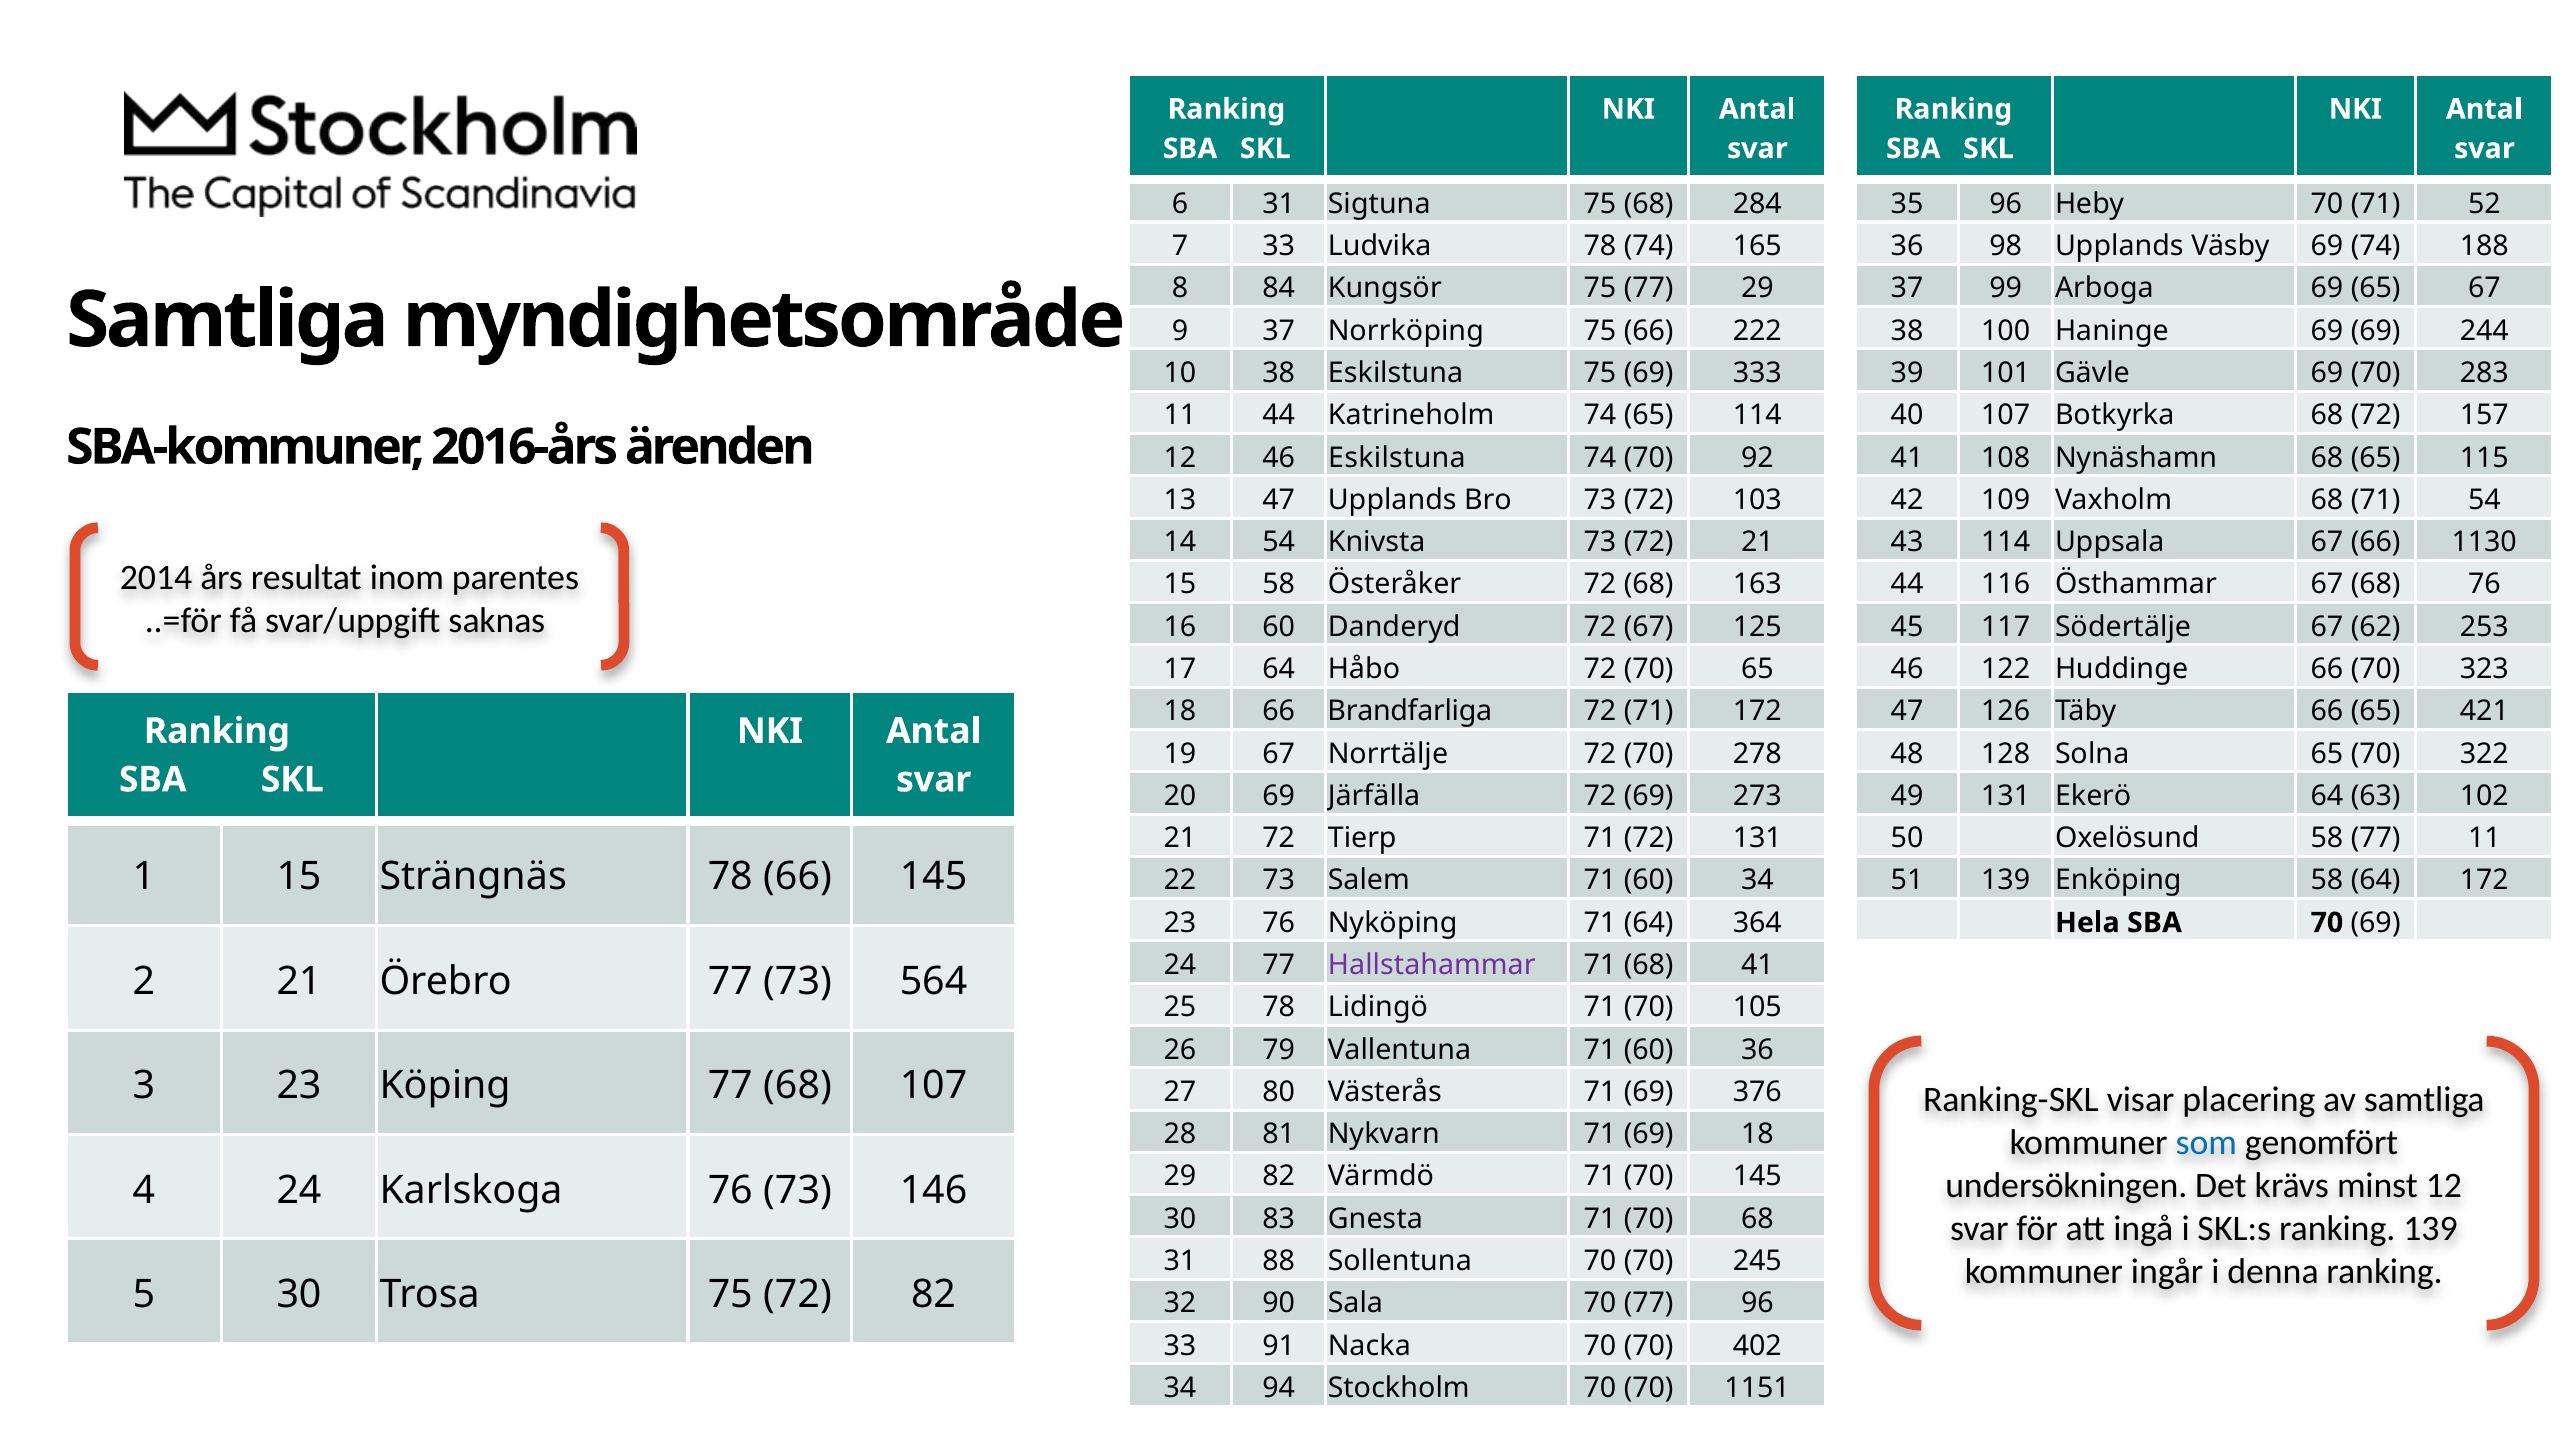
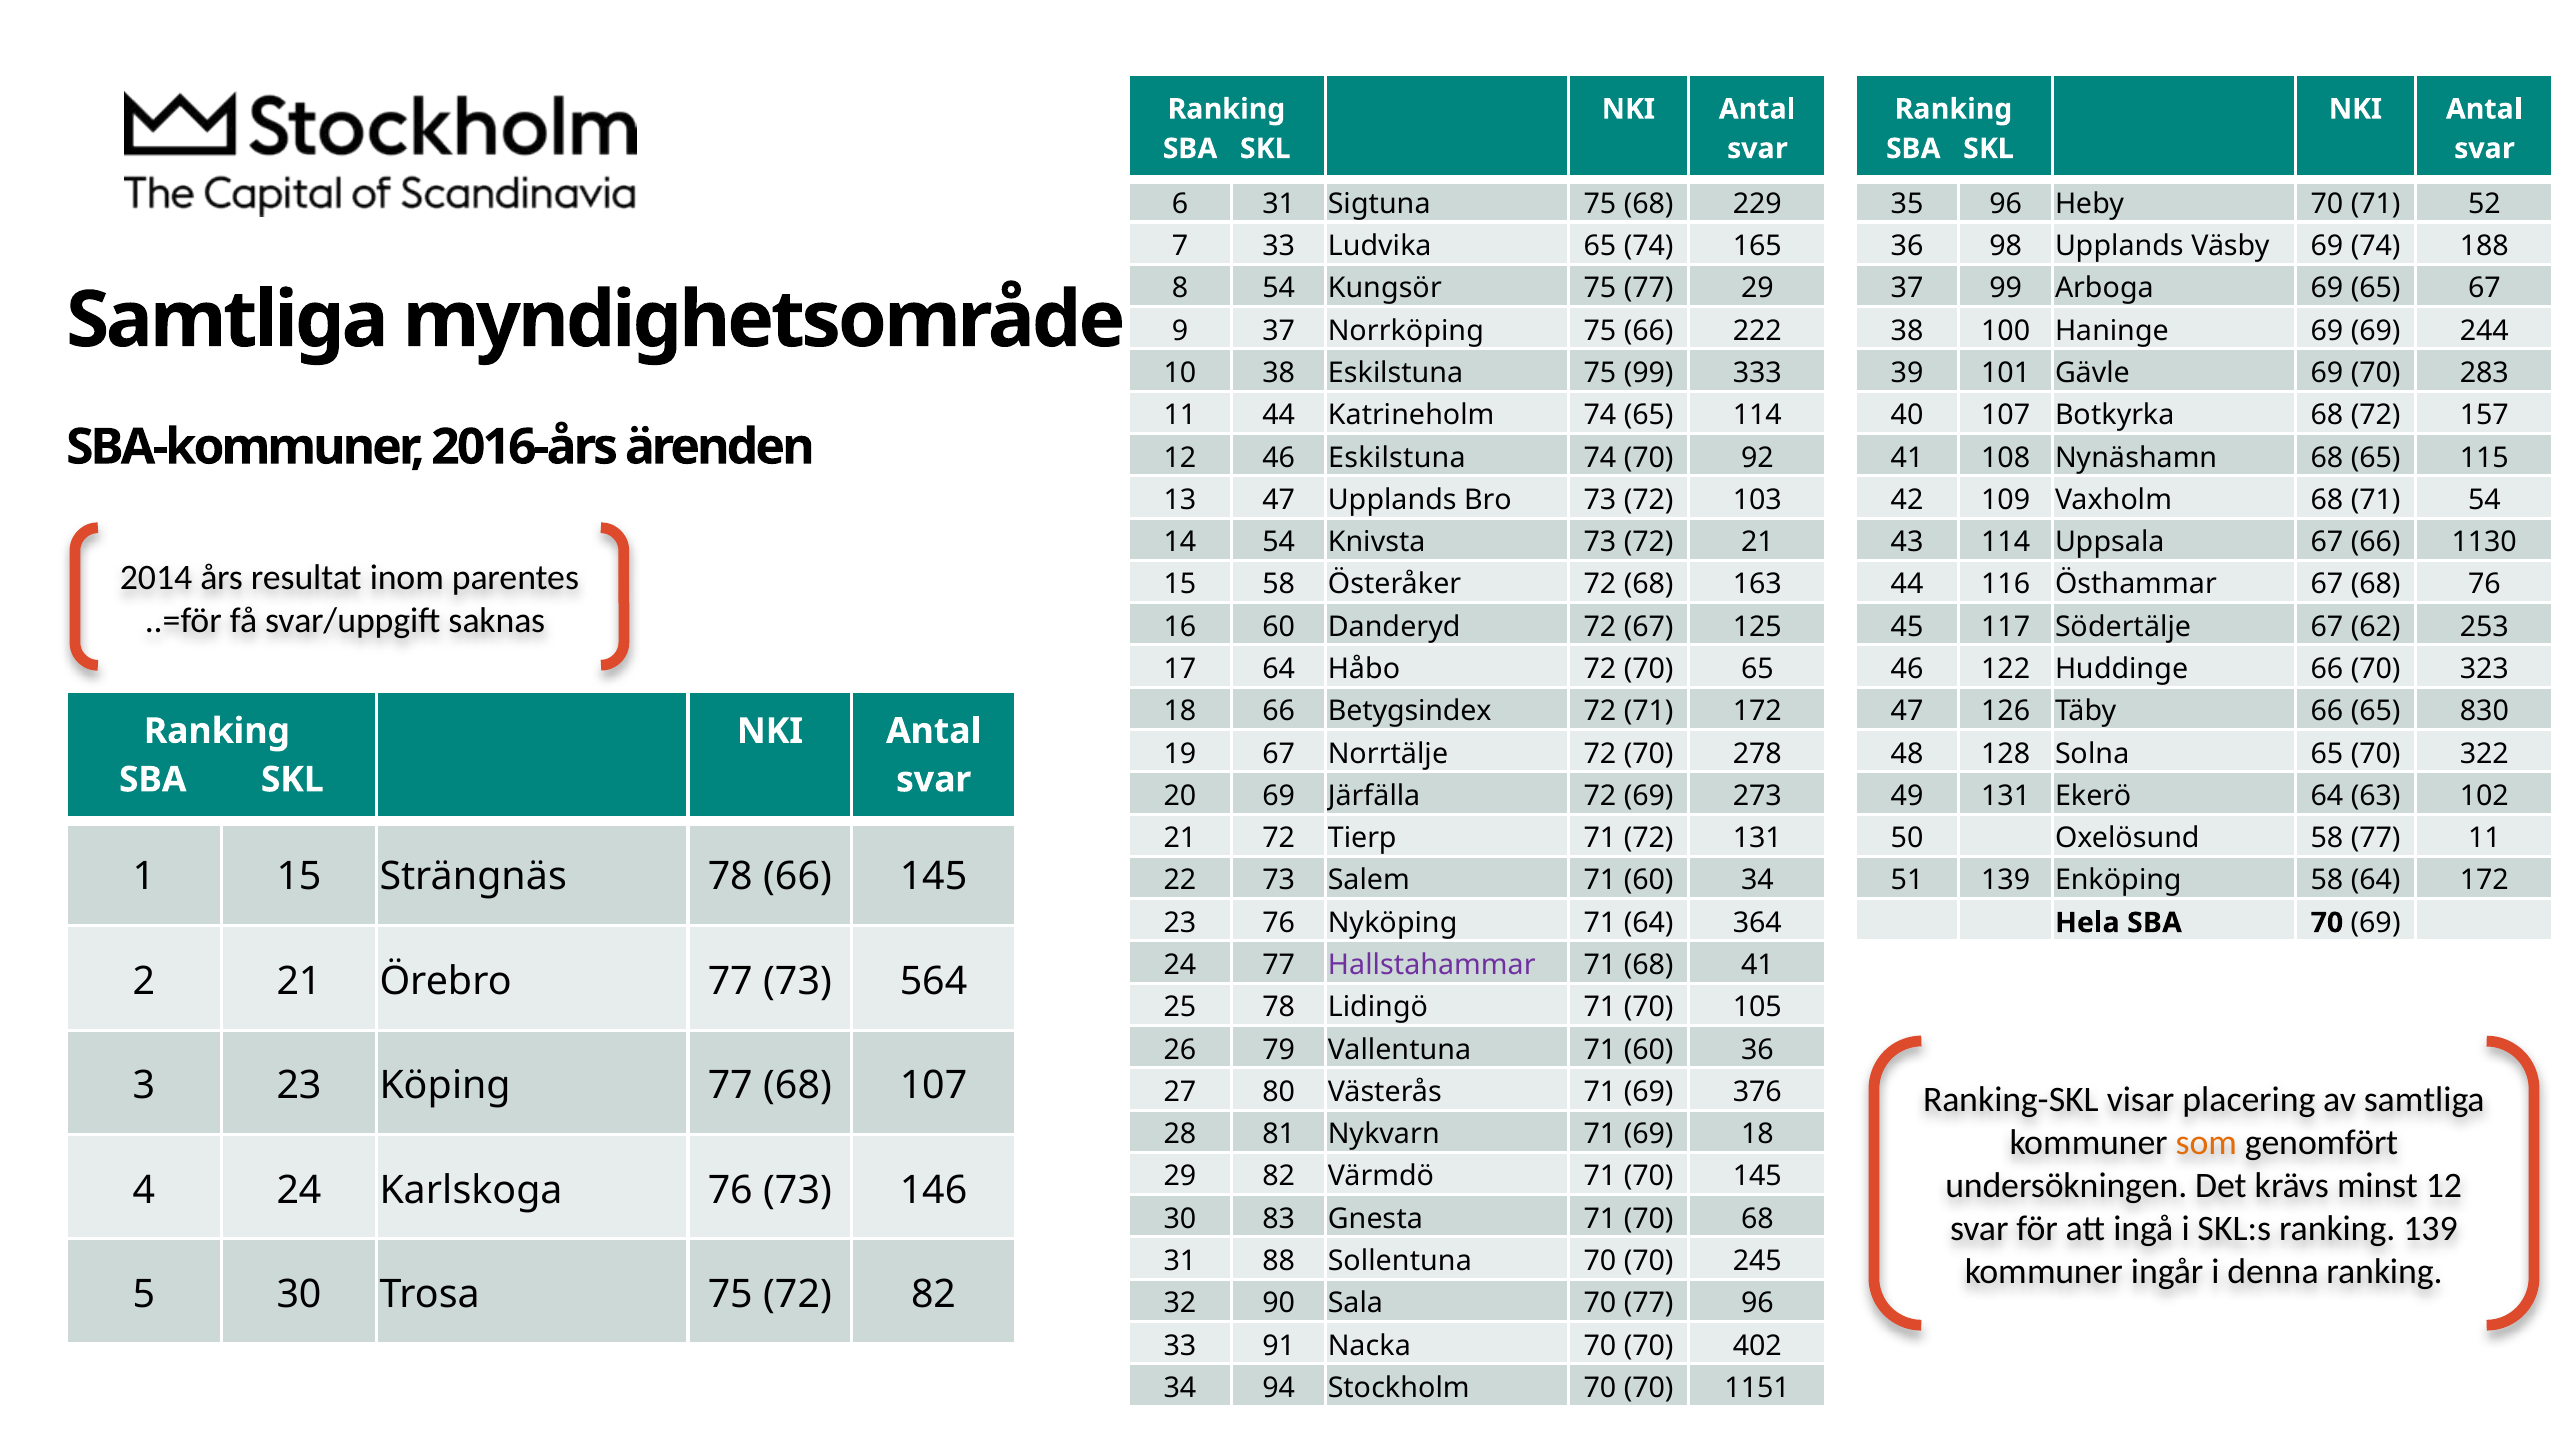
284: 284 -> 229 (1757, 204)
Ludvika 78: 78 -> 65 (1600, 246)
8 84: 84 -> 54 (1279, 288)
75 69: 69 -> 99 (1649, 373)
Brandfarliga: Brandfarliga -> Betygsindex (1410, 711)
421: 421 -> 830 (2484, 711)
som colour: blue -> orange (2206, 1143)
